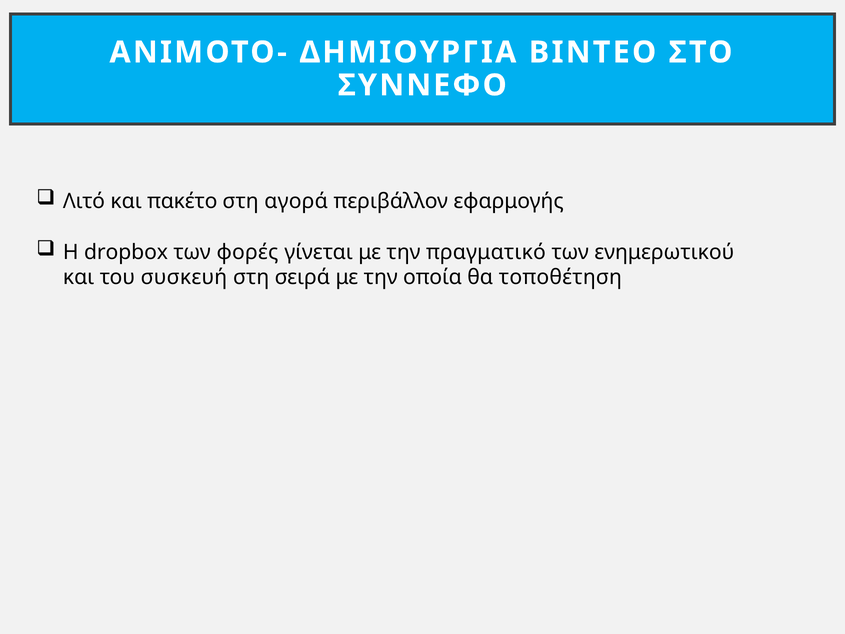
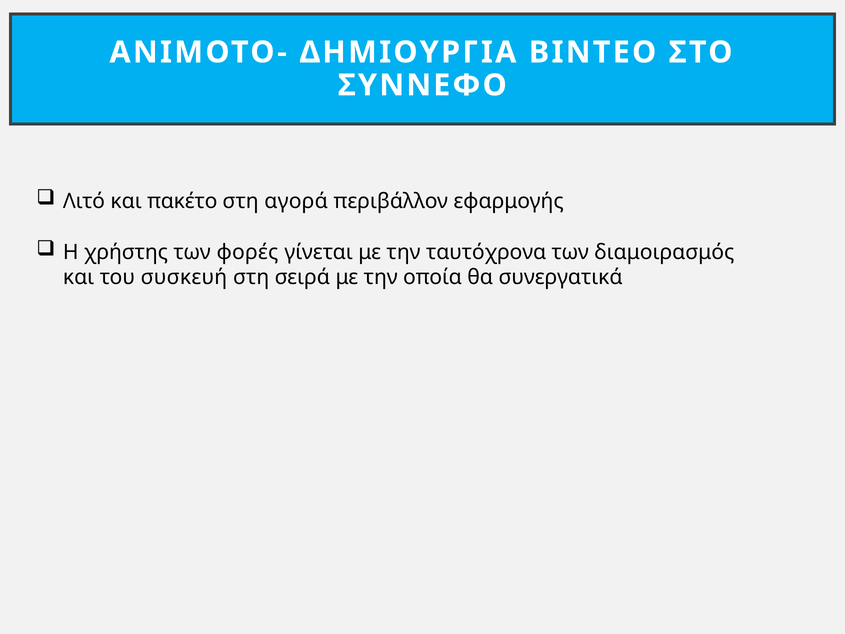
dropbox: dropbox -> χρήστης (126, 252)
πραγματικό: πραγματικό -> ταυτόχρονα (486, 252)
ενημερωτικού: ενημερωτικού -> διαμοιρασμός (664, 252)
τοποθέτηση: τοποθέτηση -> συνεργατικά (561, 277)
